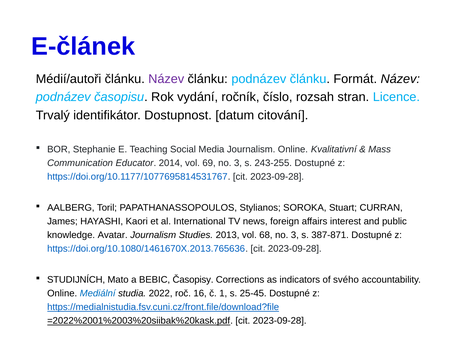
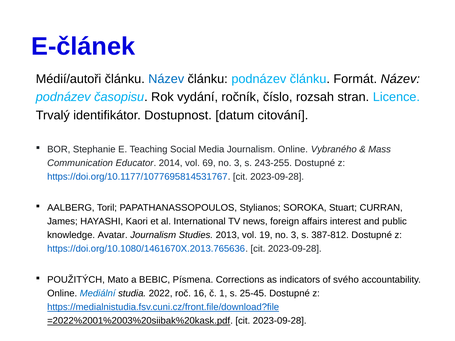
Název colour: purple -> blue (166, 79)
Kvalitativní: Kvalitativní -> Vybraného (334, 150)
68: 68 -> 19 (266, 235)
387-871: 387-871 -> 387-812 (330, 235)
STUDIJNÍCH: STUDIJNÍCH -> POUŽITÝCH (76, 280)
Časopisy: Časopisy -> Písmena (193, 280)
